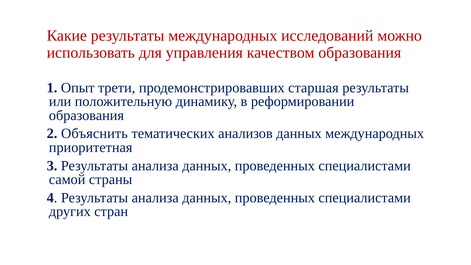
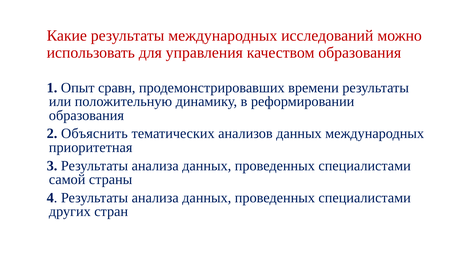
трети: трети -> сравн (117, 88)
старшая: старшая -> времени (314, 88)
